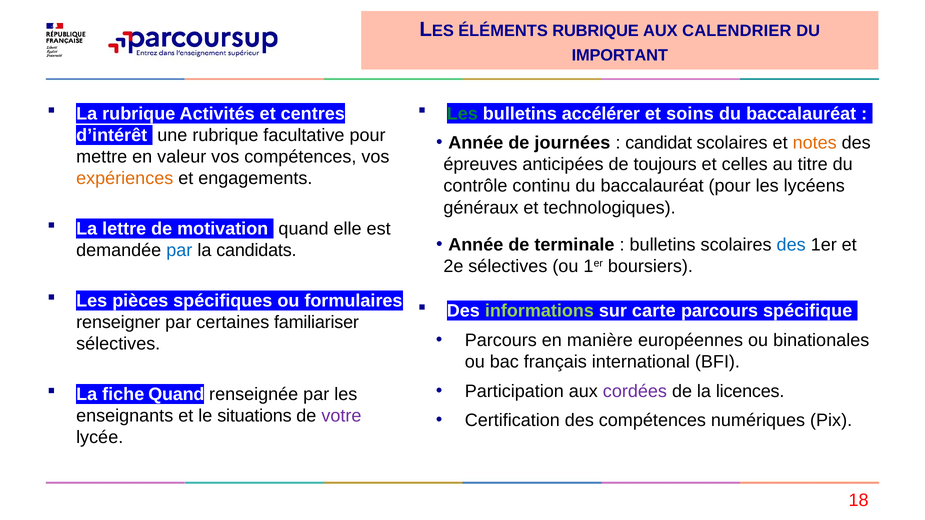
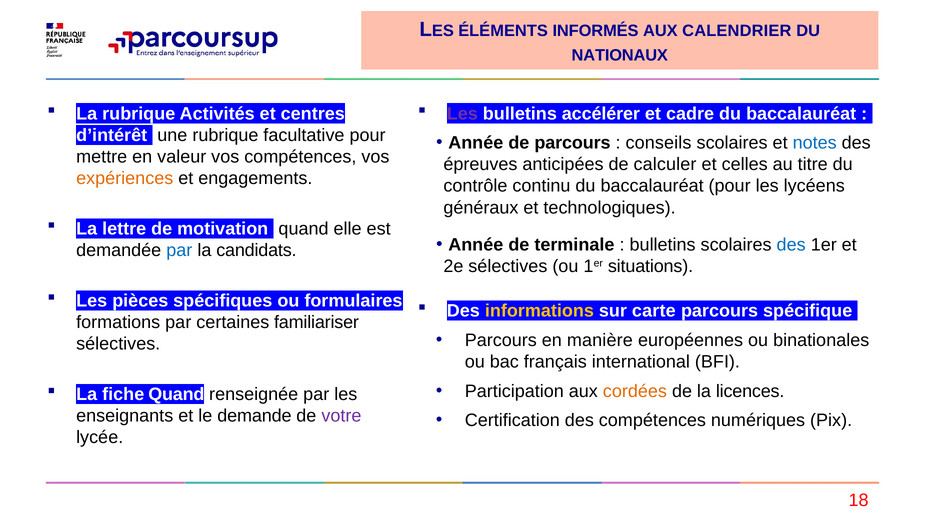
ÉLÉMENTS RUBRIQUE: RUBRIQUE -> INFORMÉS (596, 31)
IMPORTANT: IMPORTANT -> NATIONAUX (620, 55)
Les colour: green -> purple (462, 114)
soins: soins -> cadre (690, 114)
de journées: journées -> parcours (572, 143)
candidat: candidat -> conseils (659, 143)
notes colour: orange -> blue (815, 143)
toujours: toujours -> calculer (665, 165)
boursiers: boursiers -> situations (651, 266)
informations colour: light green -> yellow (539, 311)
renseigner: renseigner -> formations (118, 322)
cordées colour: purple -> orange (635, 391)
situations: situations -> demande (254, 416)
